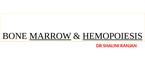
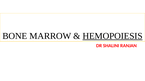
MARROW underline: present -> none (50, 36)
